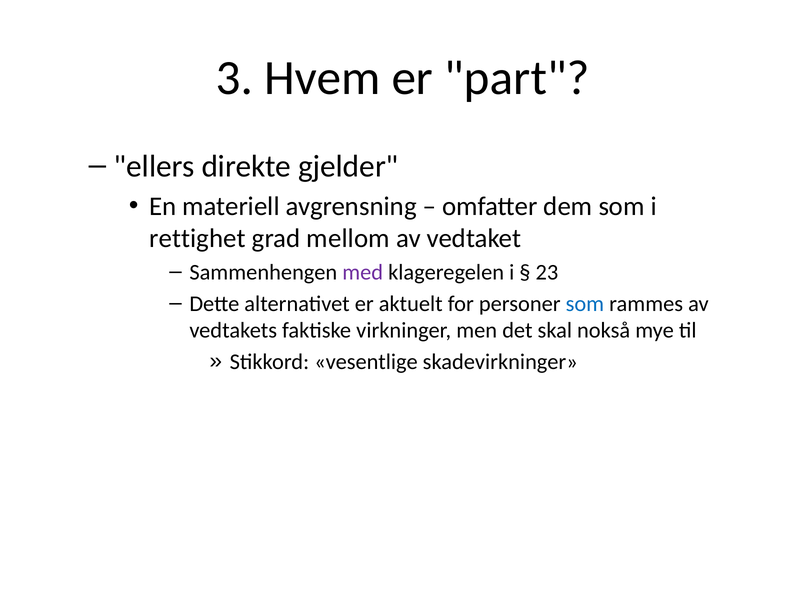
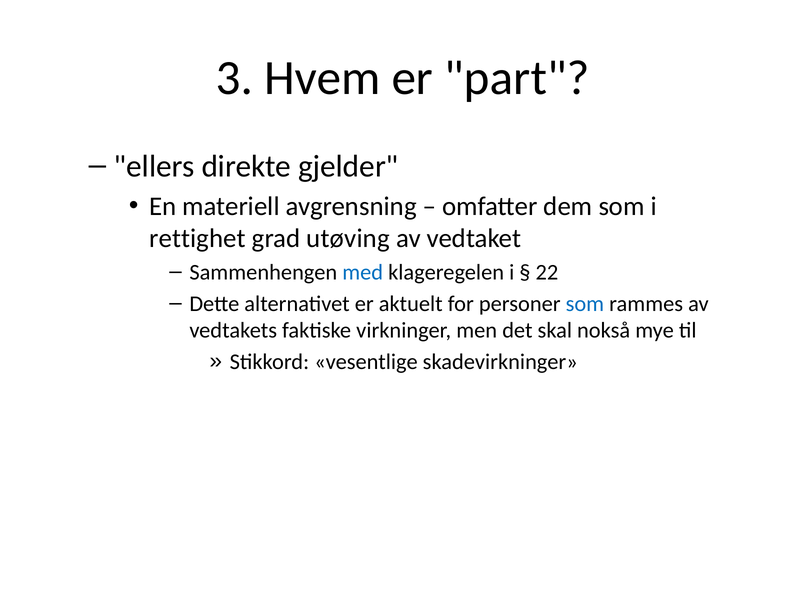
mellom: mellom -> utøving (348, 238)
med colour: purple -> blue (363, 272)
23: 23 -> 22 (547, 272)
